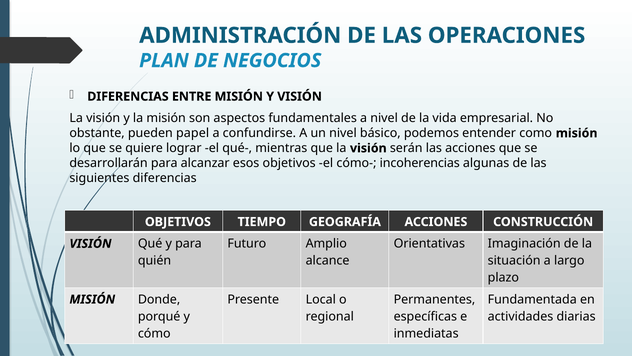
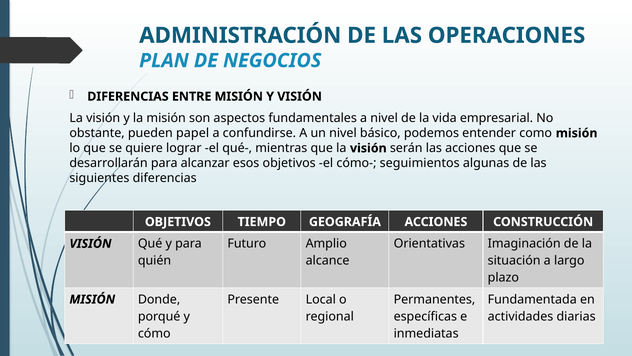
incoherencias: incoherencias -> seguimientos (420, 163)
